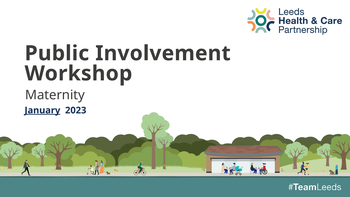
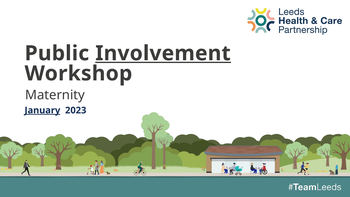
Involvement underline: none -> present (163, 53)
